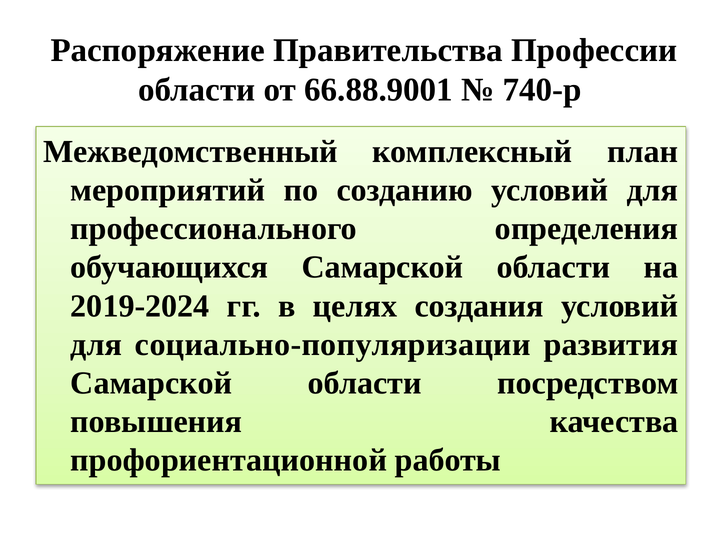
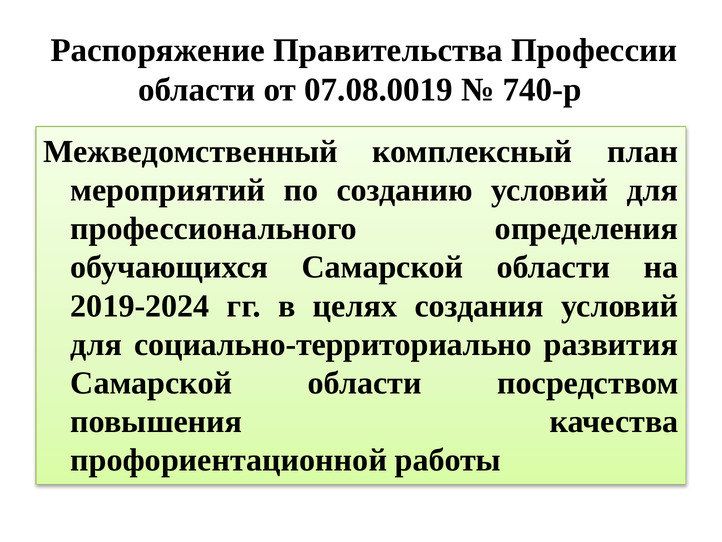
66.88.9001: 66.88.9001 -> 07.08.0019 (379, 90)
социально-популяризации: социально-популяризации -> социально-территориально (333, 344)
